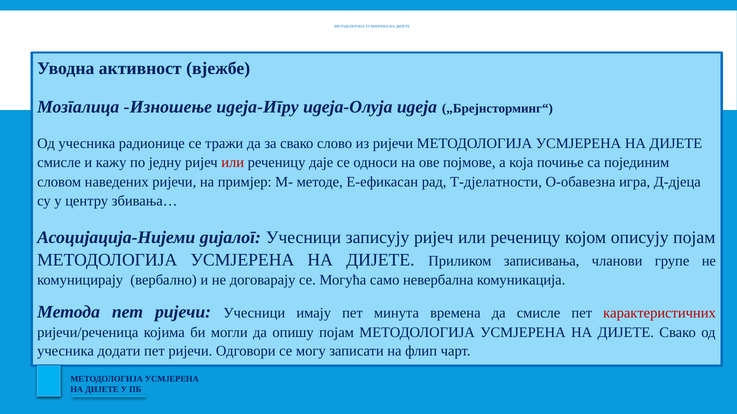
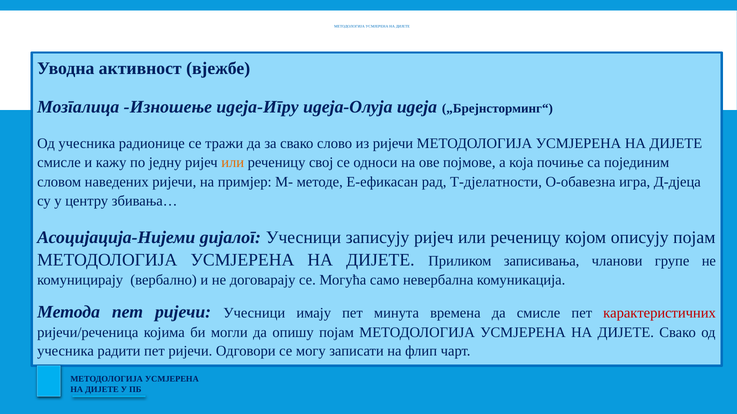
или colour: red -> orange (233, 163)
даје: даје -> свој (321, 163)
додати: додати -> радити (119, 351)
